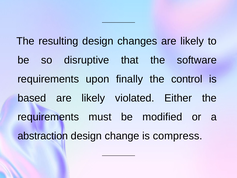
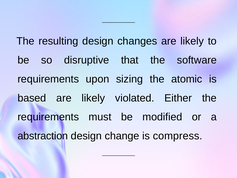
finally: finally -> sizing (130, 79)
control: control -> atomic (187, 79)
